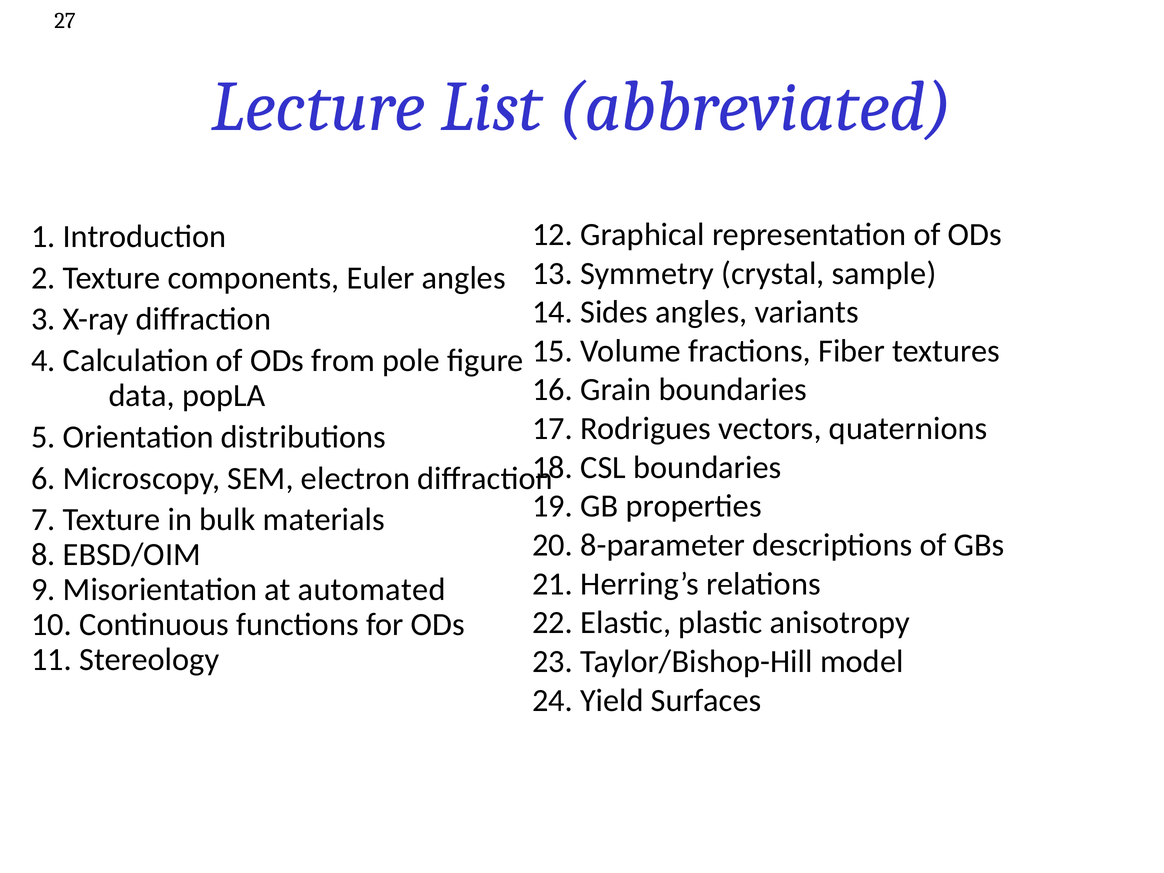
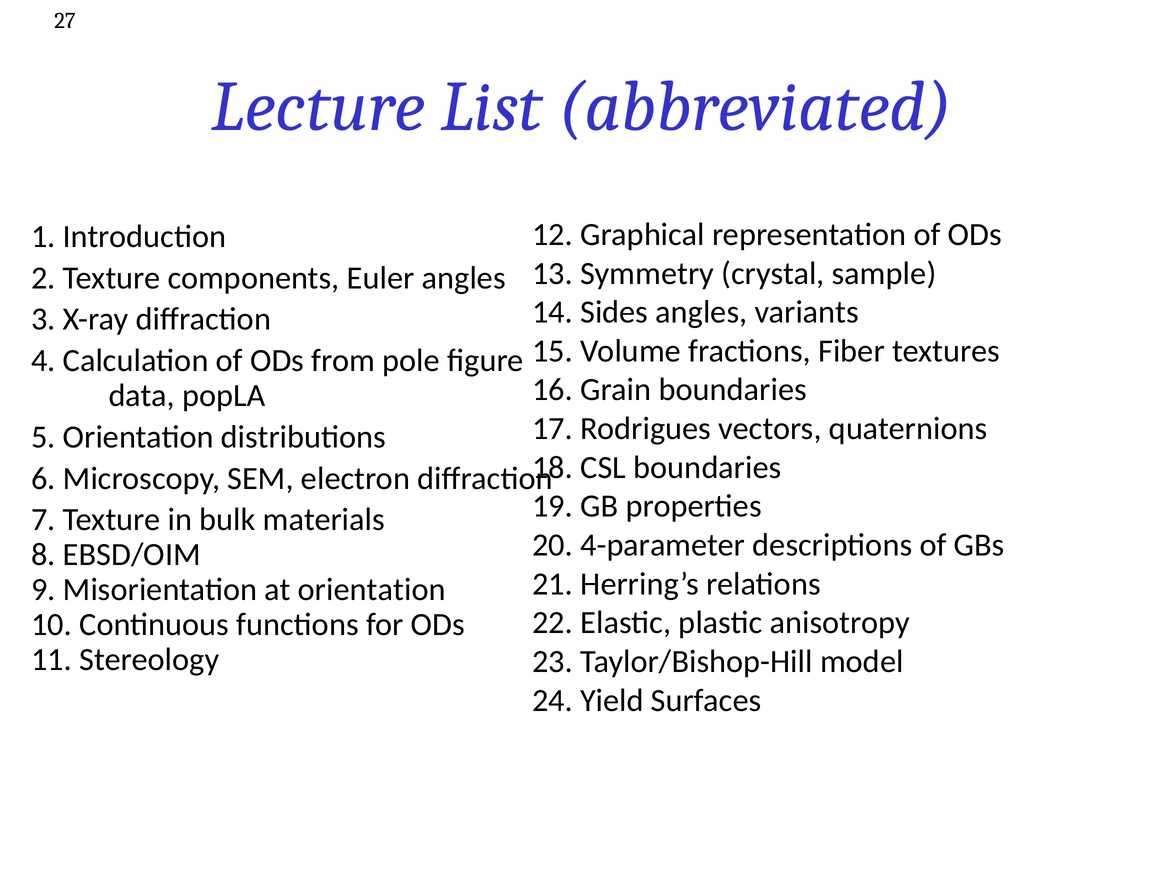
8-parameter: 8-parameter -> 4-parameter (663, 545)
at automated: automated -> orientation (372, 590)
